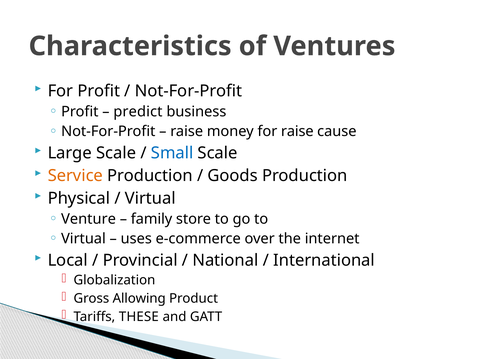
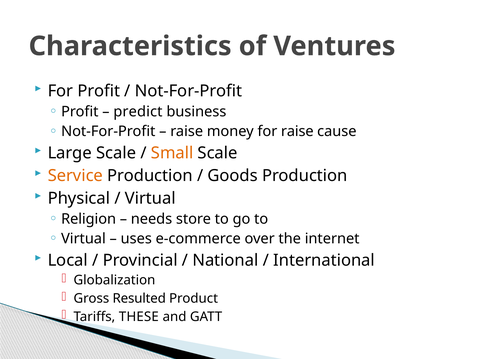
Small colour: blue -> orange (172, 153)
Venture: Venture -> Religion (89, 219)
family: family -> needs (151, 219)
Allowing: Allowing -> Resulted (139, 298)
